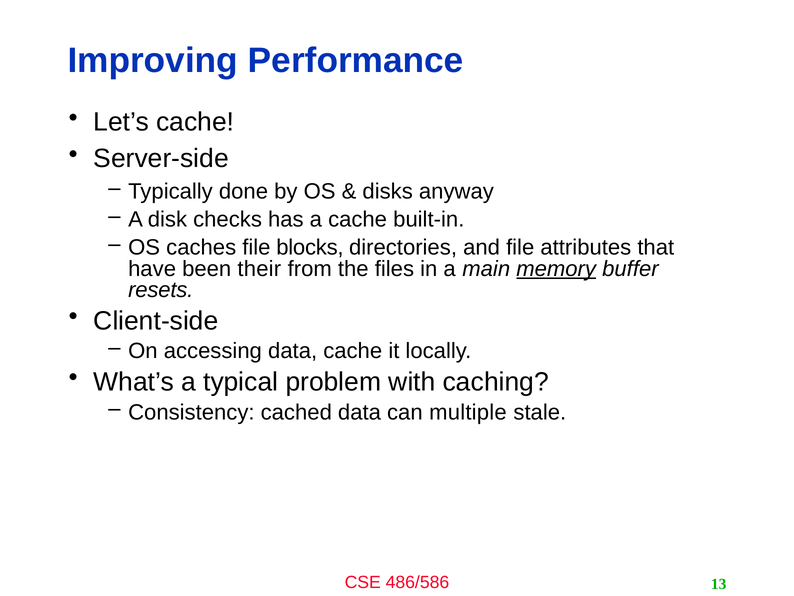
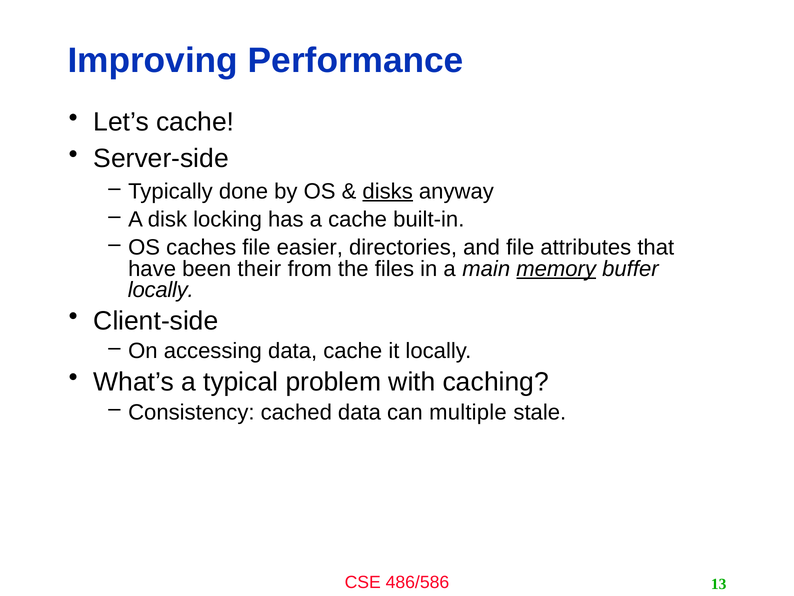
disks underline: none -> present (388, 191)
checks: checks -> locking (228, 219)
blocks: blocks -> easier (310, 247)
resets: resets -> locally (161, 290)
